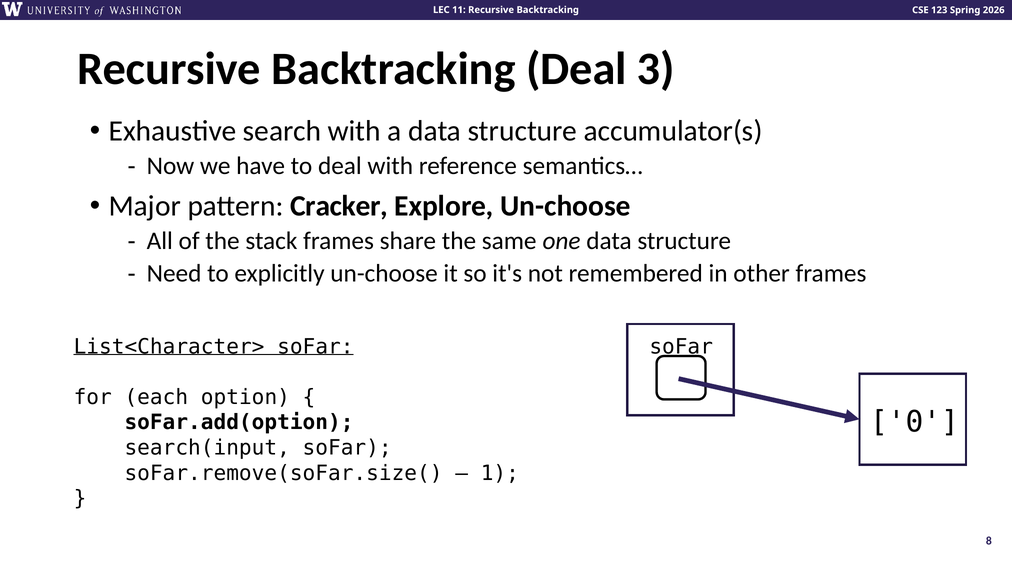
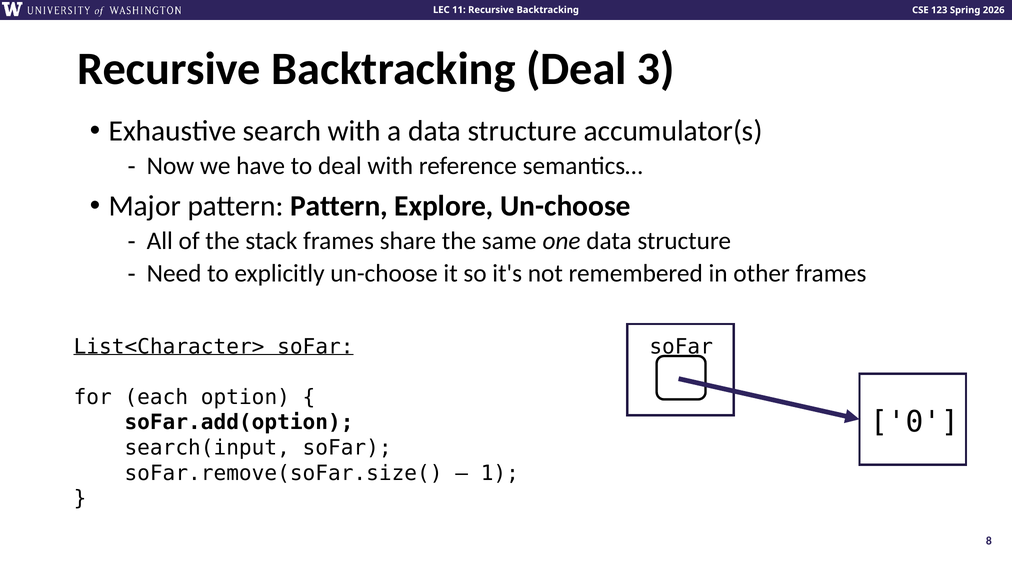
pattern Cracker: Cracker -> Pattern (339, 206)
